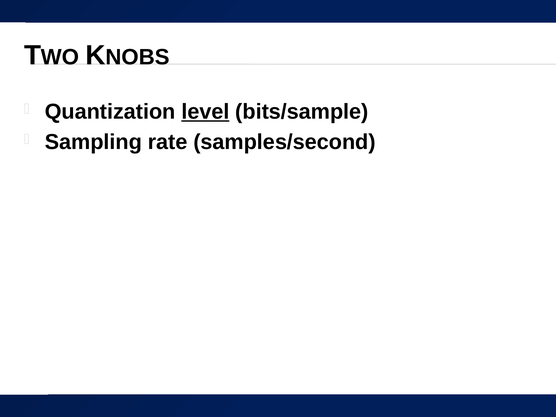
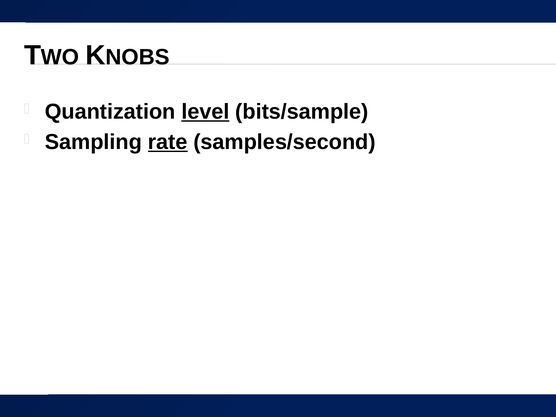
rate underline: none -> present (168, 142)
